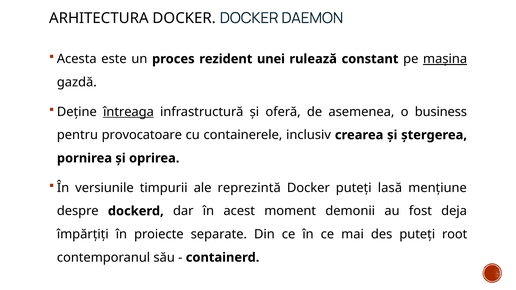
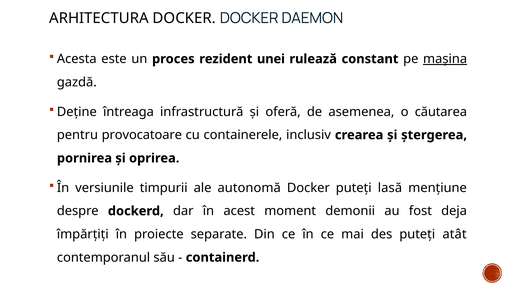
întreaga underline: present -> none (128, 112)
business: business -> căutarea (441, 112)
reprezintă: reprezintă -> autonomă (249, 188)
root: root -> atât (455, 234)
